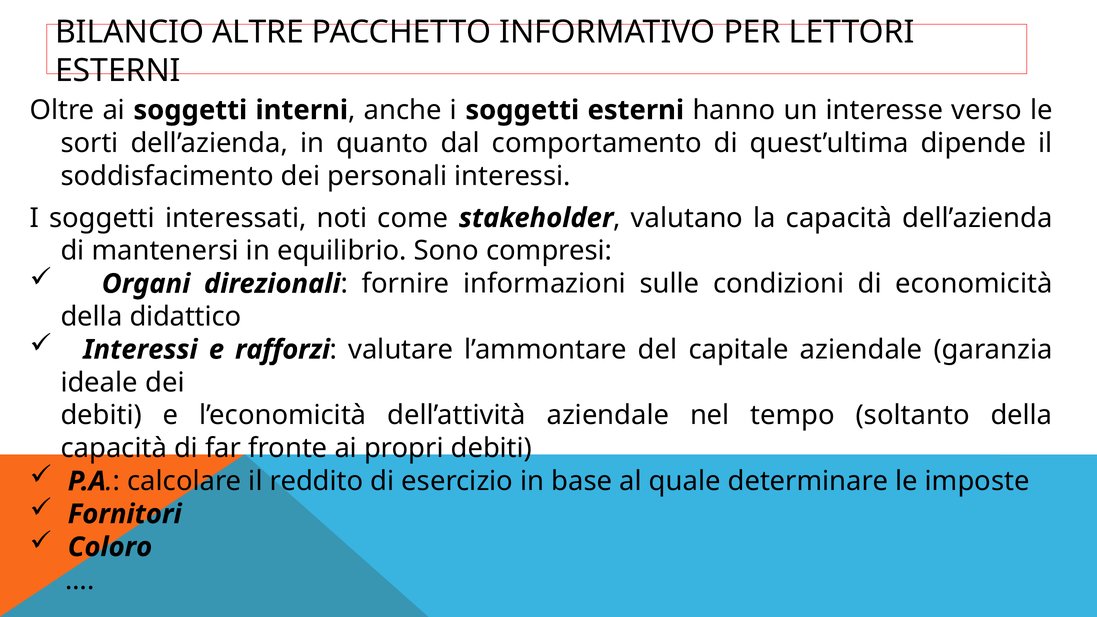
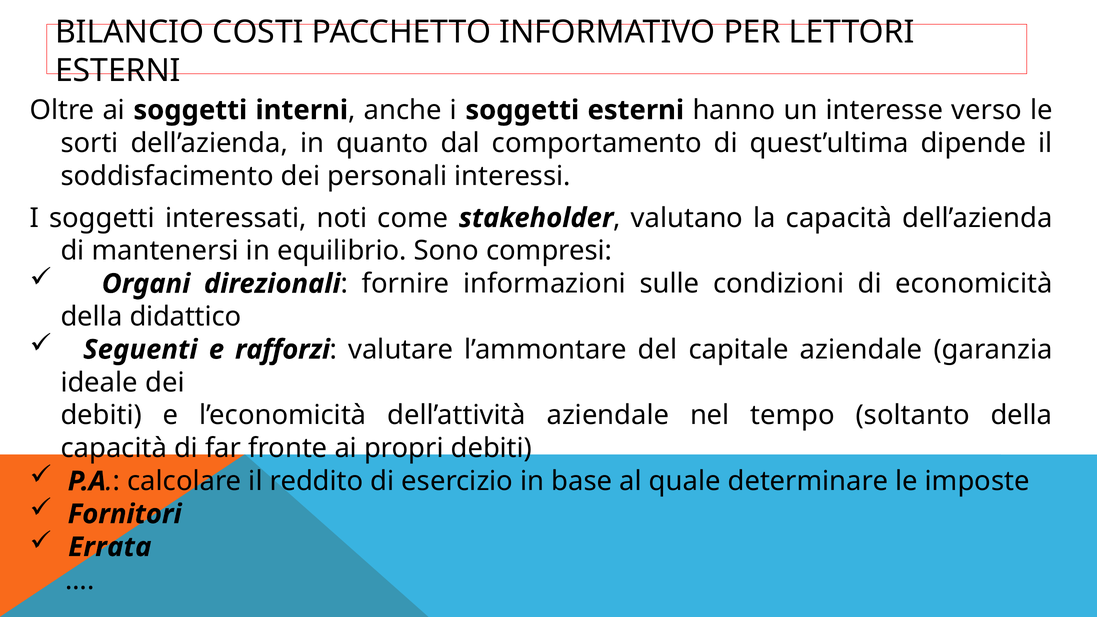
ALTRE: ALTRE -> COSTI (258, 32)
Interessi: Interessi -> Seguenti (140, 350)
Coloro: Coloro -> Errata (110, 547)
